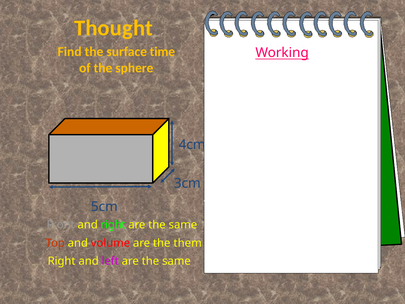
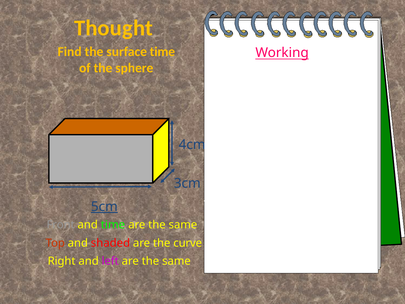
5cm underline: none -> present (104, 206)
and right: right -> time (113, 225)
volume: volume -> shaded (110, 243)
them: them -> curve (188, 243)
